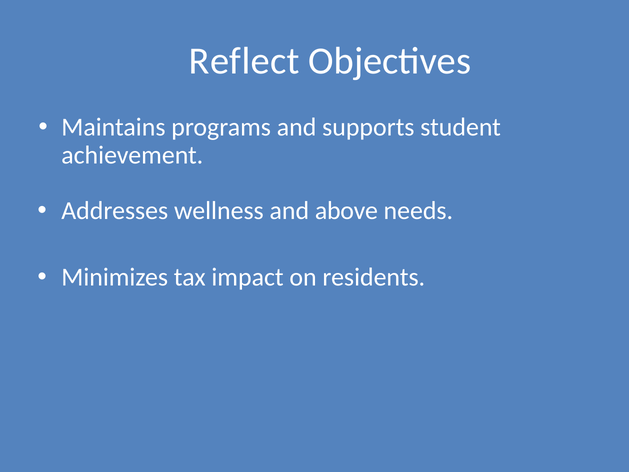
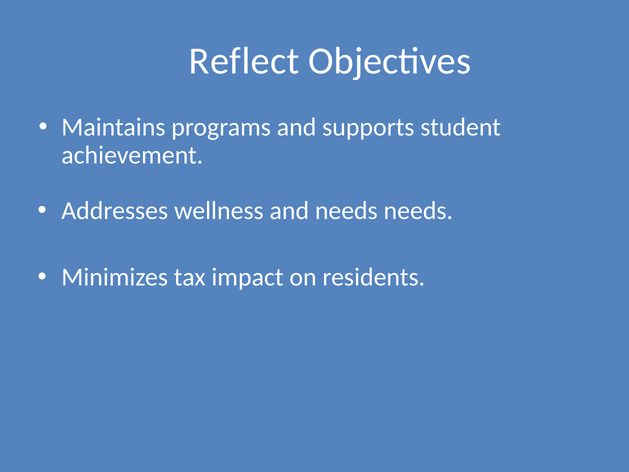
and above: above -> needs (346, 211)
